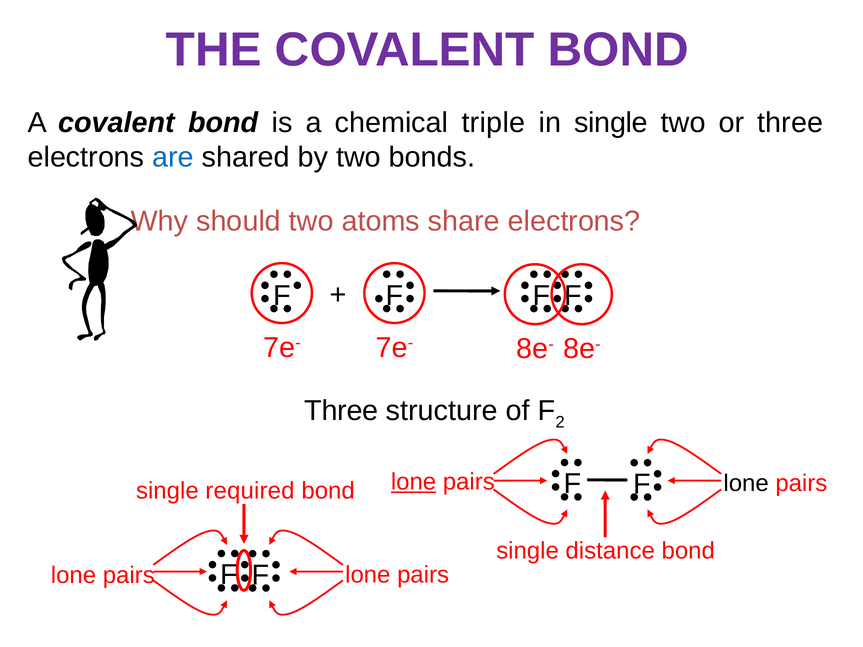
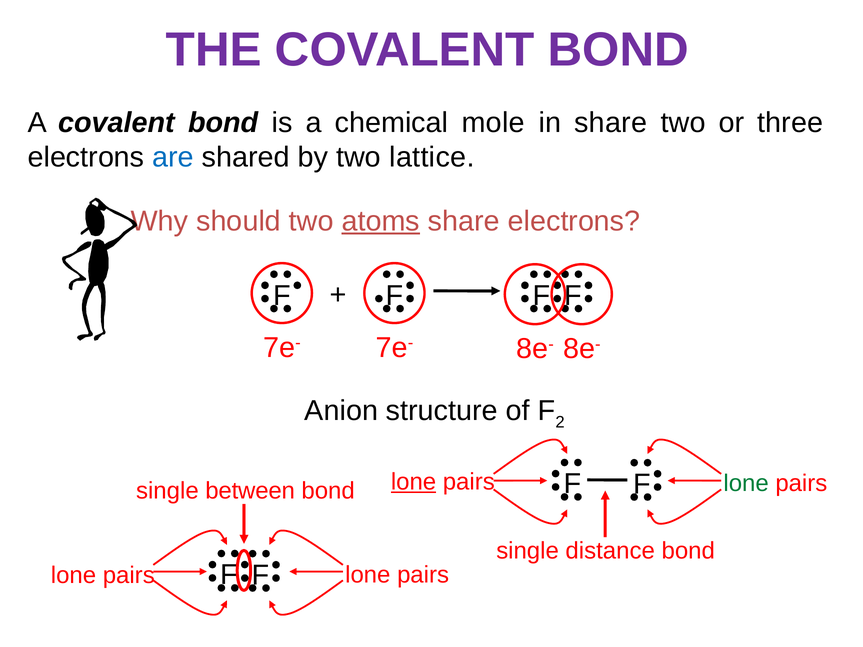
triple: triple -> mole (493, 123)
in single: single -> share (611, 123)
bonds: bonds -> lattice (432, 157)
atoms underline: none -> present (381, 221)
Three: Three -> Anion (341, 411)
lone colour: black -> green (746, 483)
required: required -> between (250, 491)
